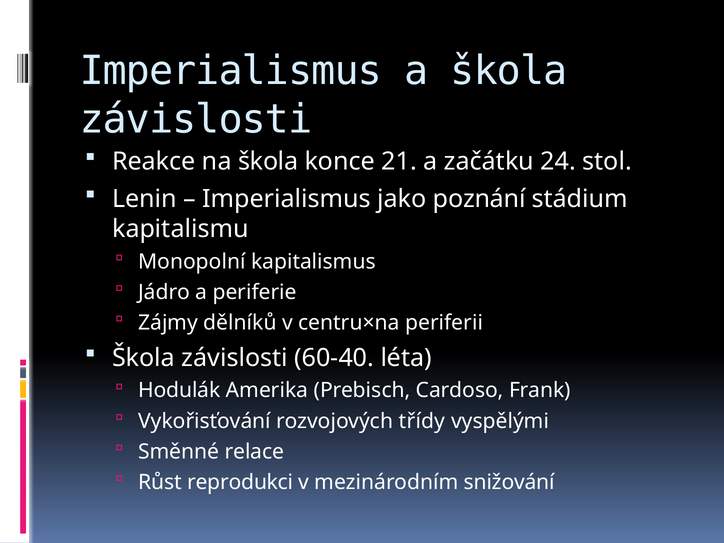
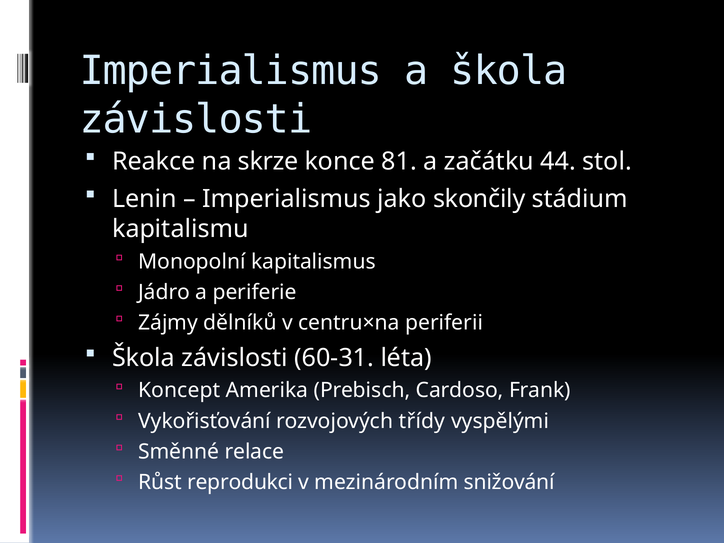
na škola: škola -> skrze (268, 162)
21: 21 -> 81 (399, 162)
24: 24 -> 44 (558, 162)
poznání: poznání -> skončily (479, 199)
60-40: 60-40 -> 60-31 (334, 358)
Hodulák: Hodulák -> Koncept (179, 391)
